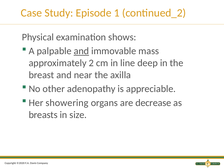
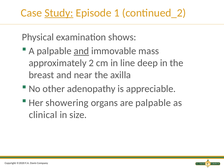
Study underline: none -> present (59, 13)
are decrease: decrease -> palpable (153, 103)
breasts: breasts -> clinical (43, 115)
